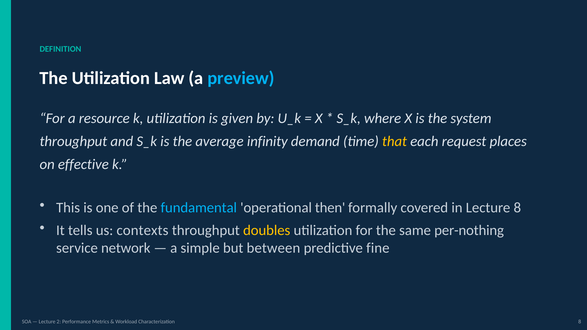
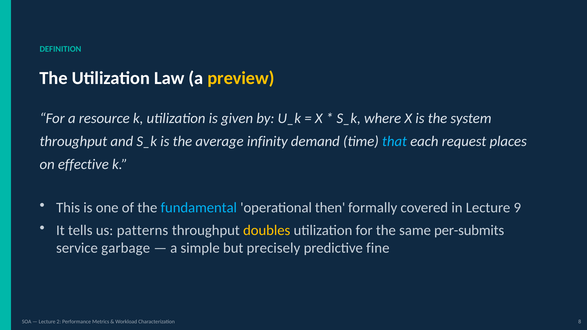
preview colour: light blue -> yellow (241, 78)
that colour: yellow -> light blue (395, 141)
Lecture 8: 8 -> 9 (517, 208)
contexts: contexts -> patterns (143, 230)
per-nothing: per-nothing -> per-submits (469, 230)
network: network -> garbage (126, 248)
between: between -> precisely (273, 248)
